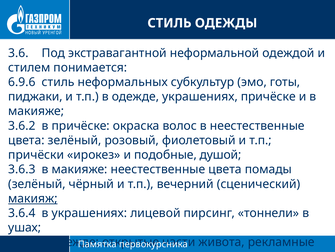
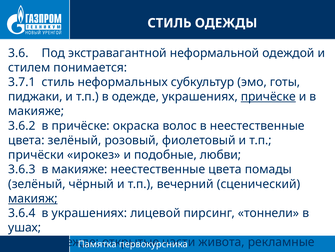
6.9.6: 6.9.6 -> 3.7.1 (22, 82)
причёске underline: none -> present (268, 96)
душой: душой -> любви (221, 154)
